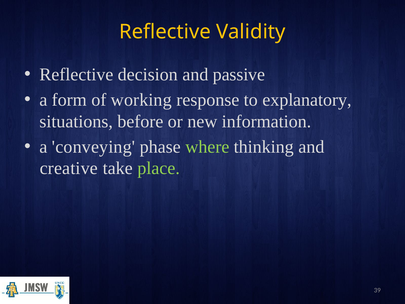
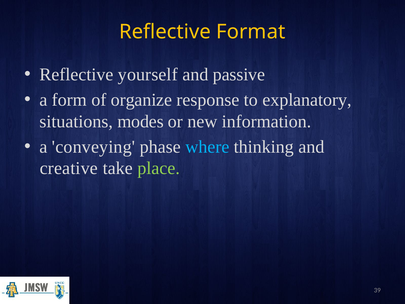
Validity: Validity -> Format (251, 32)
decision: decision -> yourself (148, 75)
working: working -> organize (141, 100)
before: before -> modes (141, 121)
where colour: light green -> light blue (207, 147)
